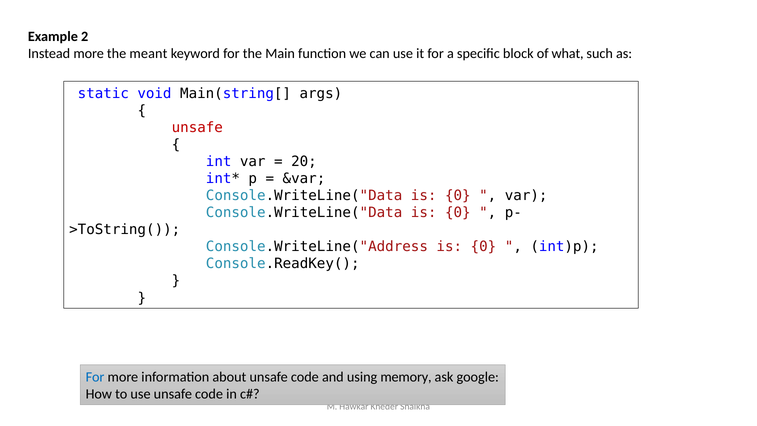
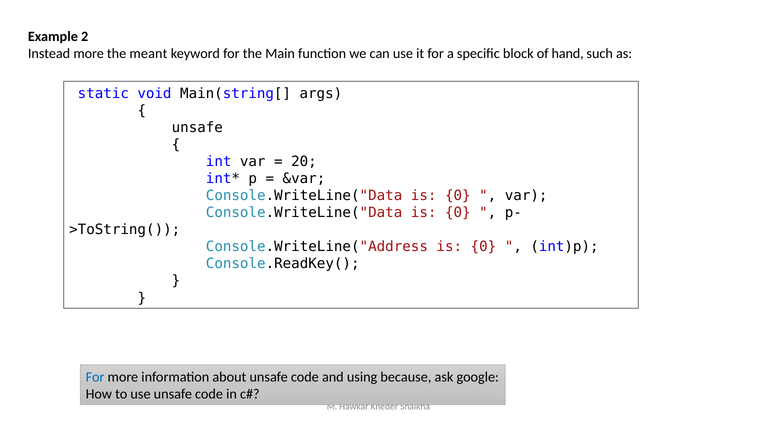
what: what -> hand (568, 54)
unsafe colour: red -> black (197, 127)
memory: memory -> because (406, 377)
